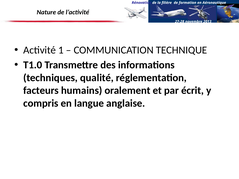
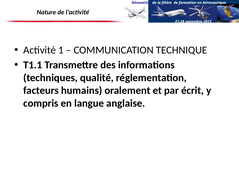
T1.0: T1.0 -> T1.1 (33, 65)
